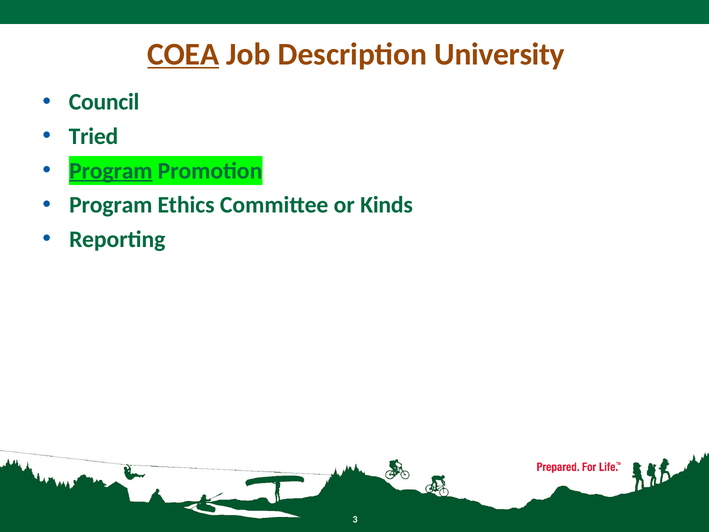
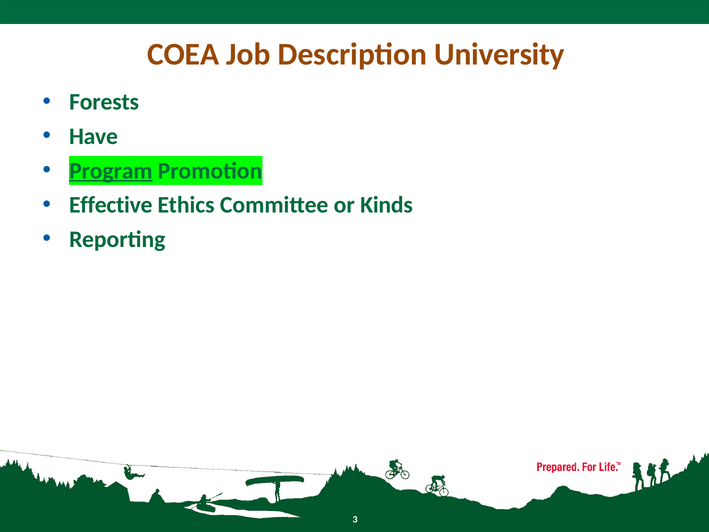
COEA underline: present -> none (183, 54)
Council: Council -> Forests (104, 102)
Tried: Tried -> Have (93, 136)
Program: Program -> Effective (111, 205)
